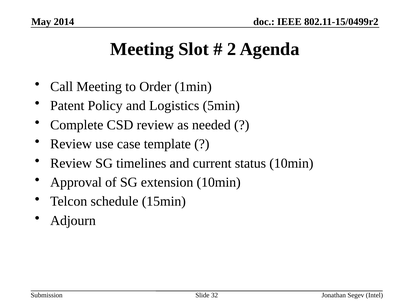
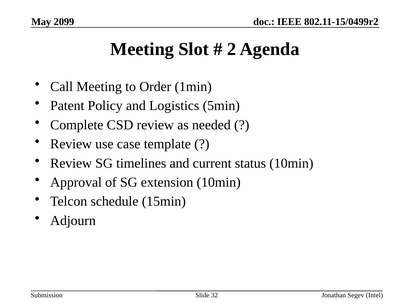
2014: 2014 -> 2099 (64, 22)
